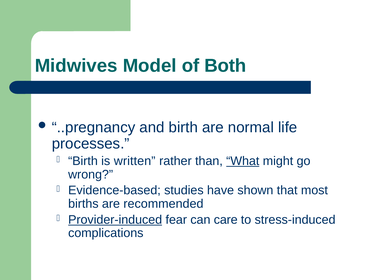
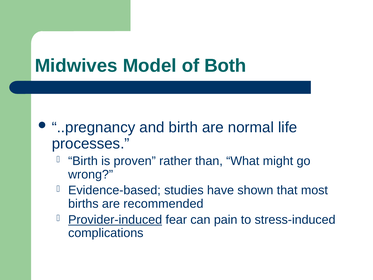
written: written -> proven (135, 161)
What underline: present -> none (243, 161)
care: care -> pain (226, 219)
